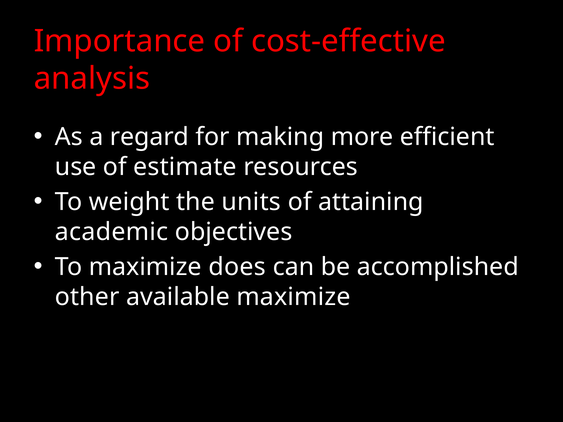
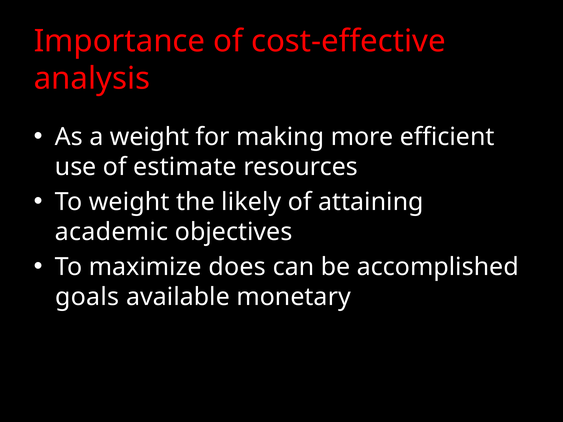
a regard: regard -> weight (150, 137)
units: units -> likely (251, 202)
other: other -> goals (87, 297)
available maximize: maximize -> monetary (294, 297)
